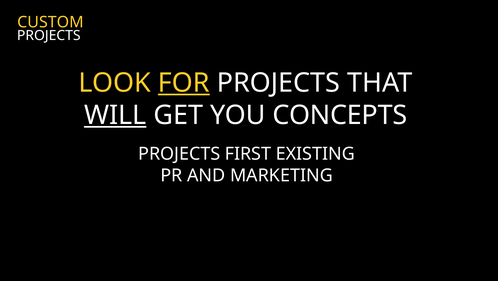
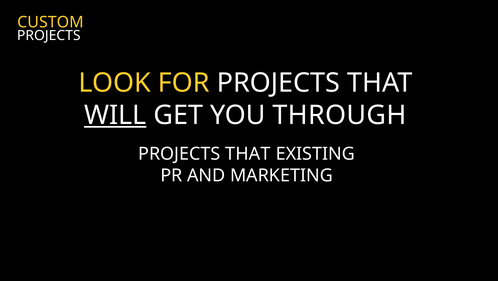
FOR underline: present -> none (184, 83)
CONCEPTS: CONCEPTS -> THROUGH (340, 115)
FIRST: FIRST -> THAT (248, 154)
